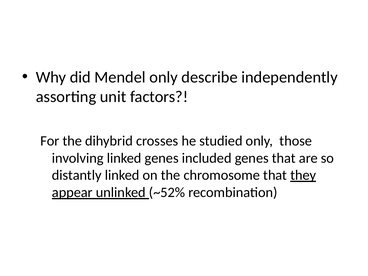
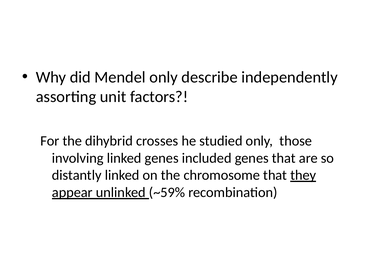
~52%: ~52% -> ~59% (167, 192)
